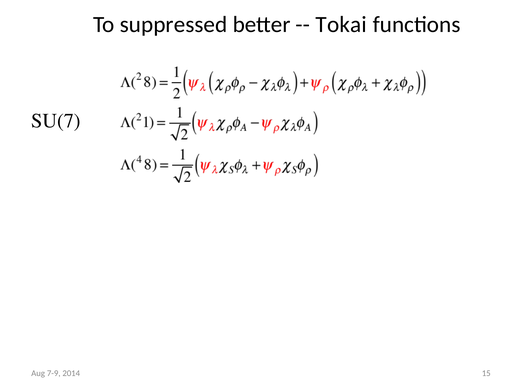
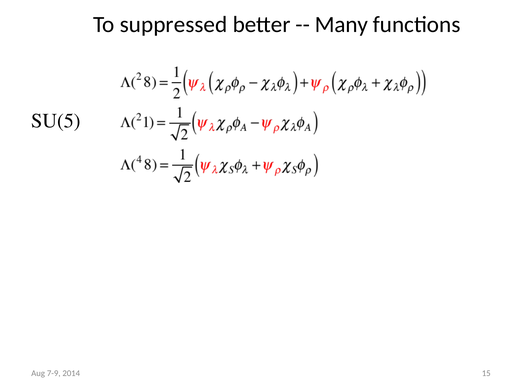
Tokai: Tokai -> Many (341, 25)
SU(7: SU(7 -> SU(5 (56, 121)
